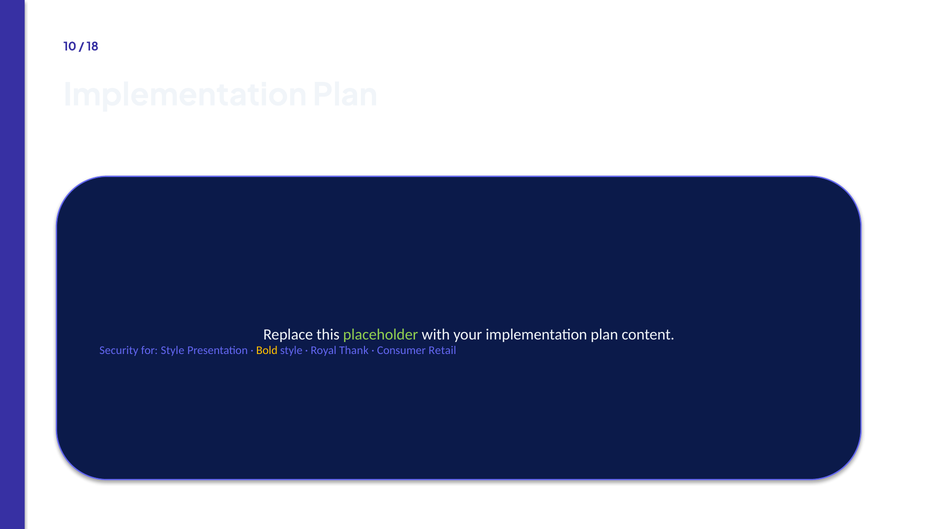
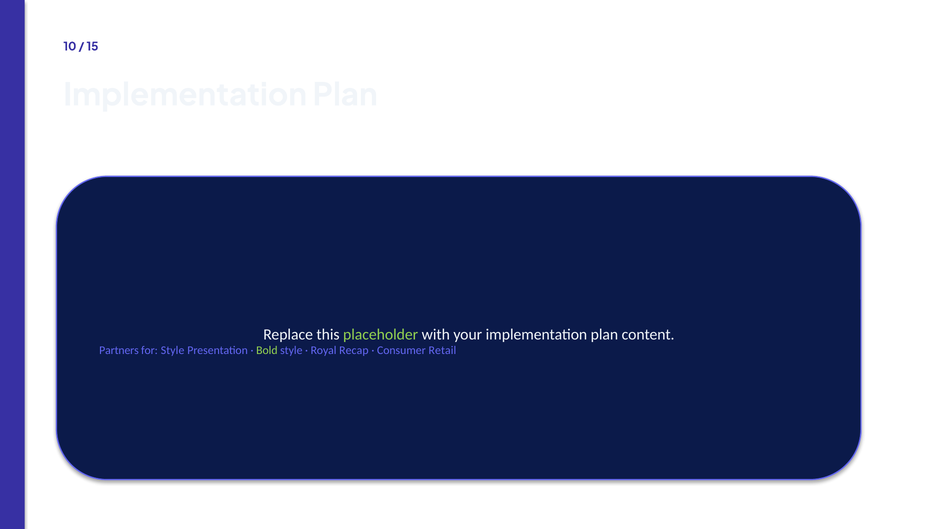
18: 18 -> 15 (92, 47)
Security: Security -> Partners (119, 351)
Bold colour: yellow -> light green (267, 351)
Thank: Thank -> Recap (354, 351)
